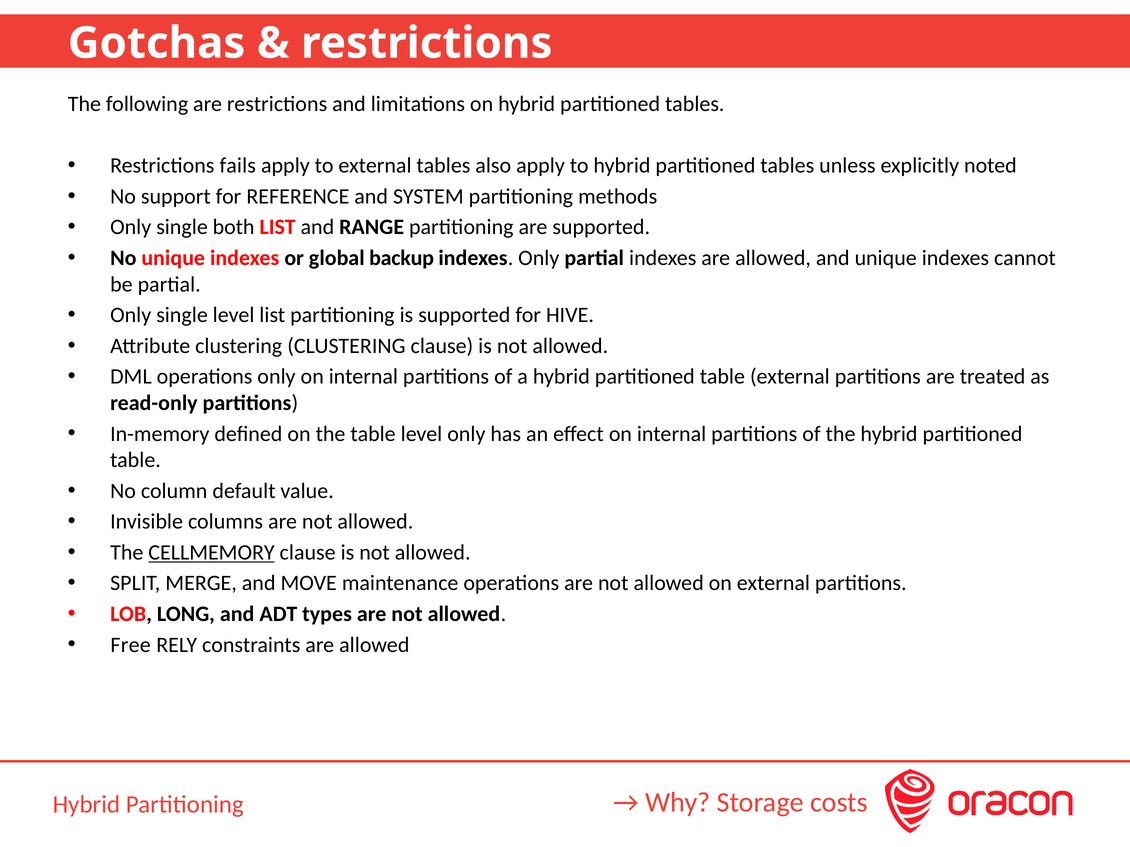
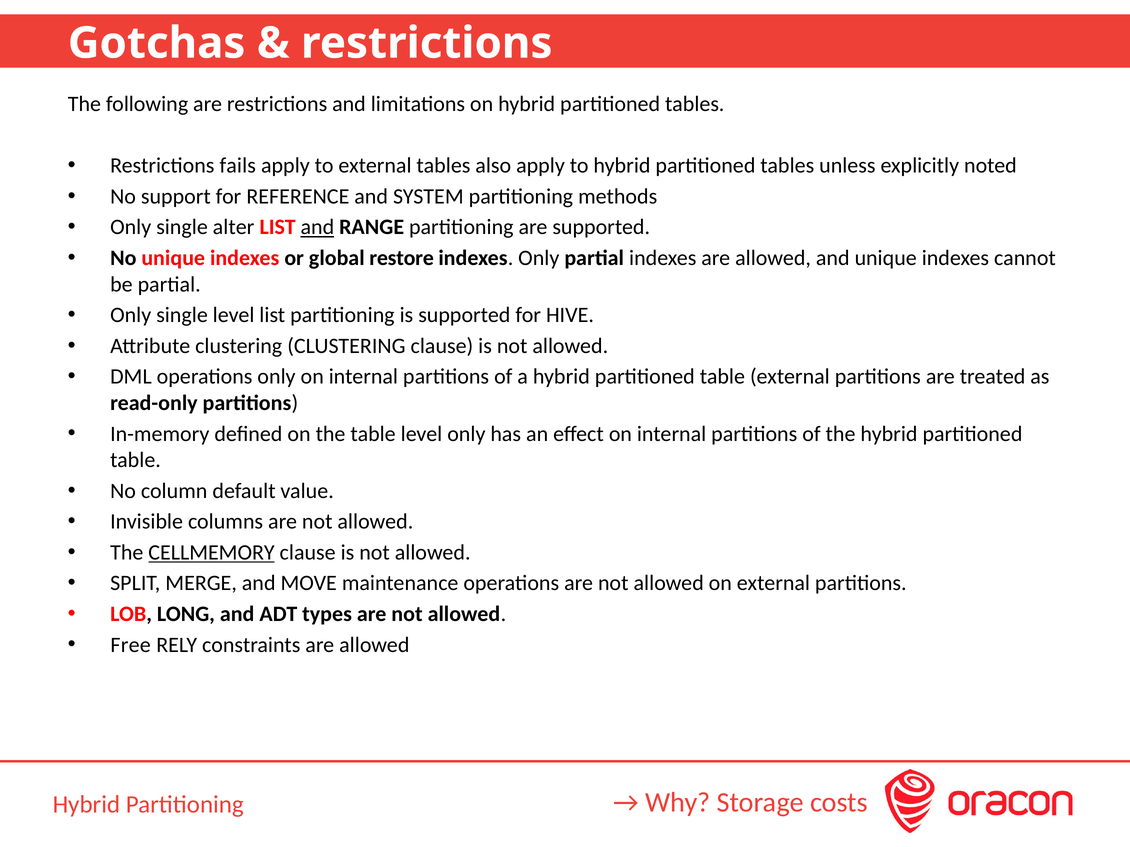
both: both -> alter (234, 227)
and underline: none -> present (317, 227)
backup: backup -> restore (402, 258)
